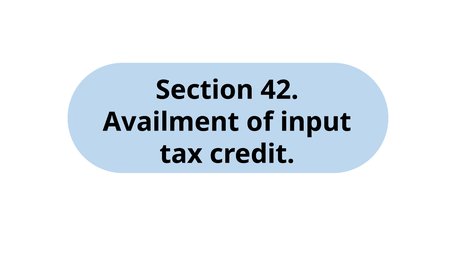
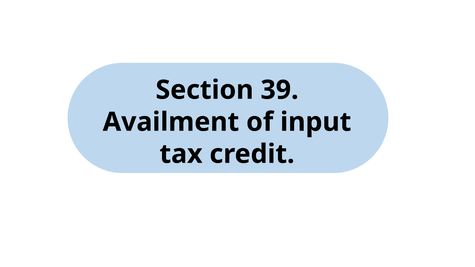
42: 42 -> 39 (280, 90)
